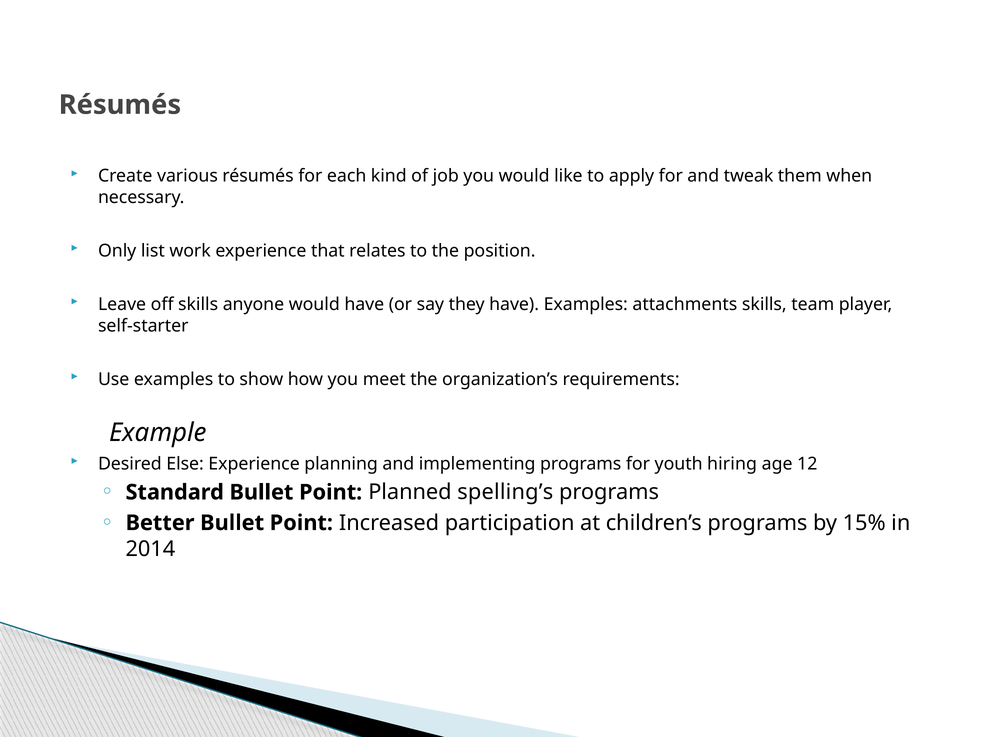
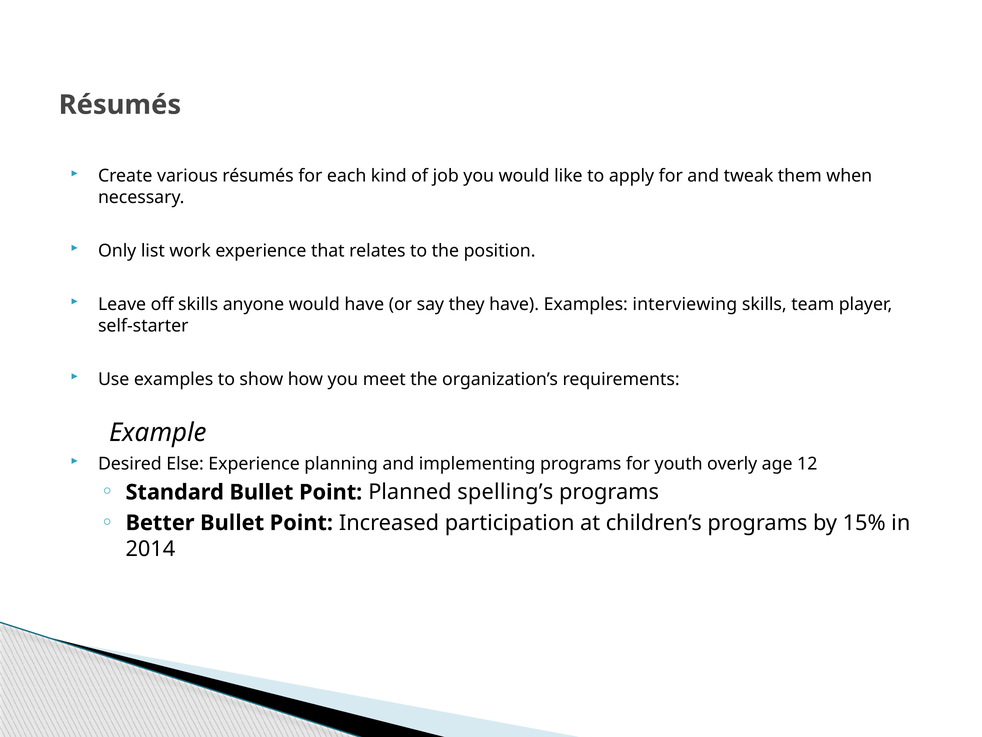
attachments: attachments -> interviewing (685, 304)
hiring: hiring -> overly (732, 464)
